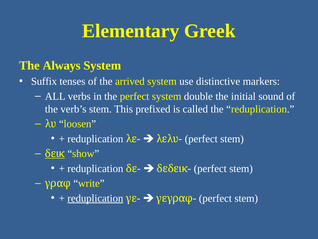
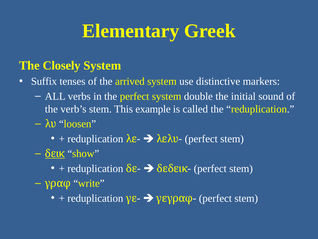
Always: Always -> Closely (62, 66)
prefixed: prefixed -> example (153, 109)
reduplication underline: present -> none (95, 198)
